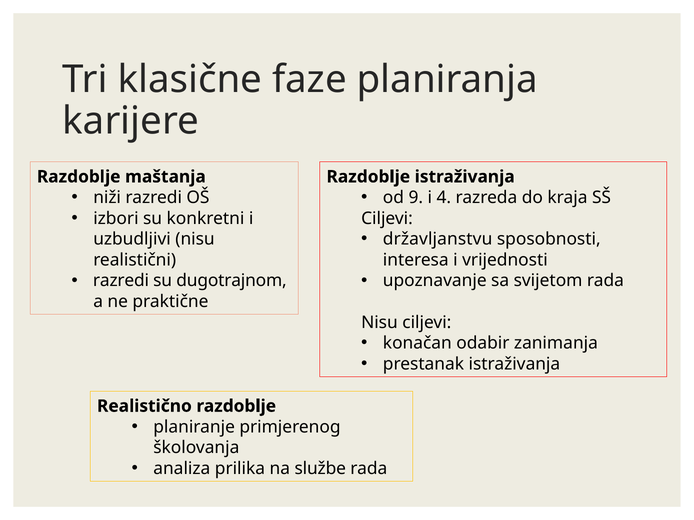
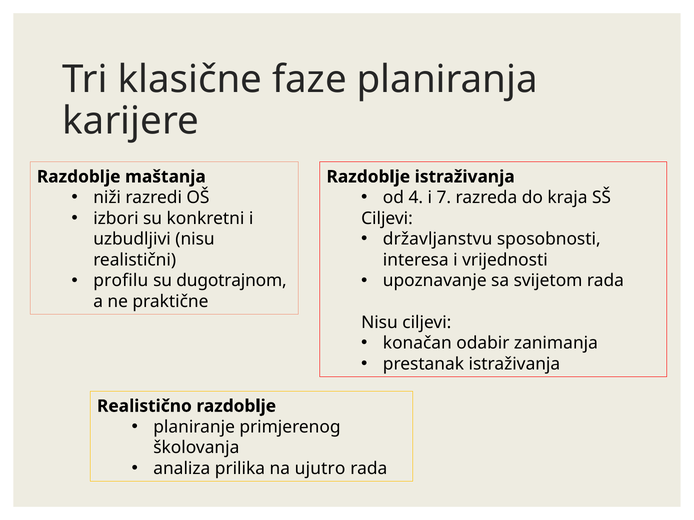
9: 9 -> 4 (416, 198)
4: 4 -> 7 (444, 198)
razredi: razredi -> profilu (121, 281)
službe: službe -> ujutro (320, 469)
